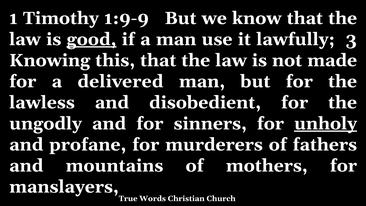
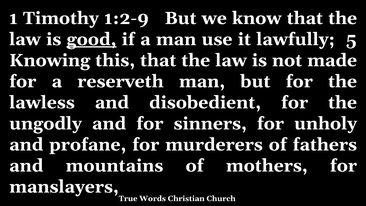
1:9-9: 1:9-9 -> 1:2-9 (126, 18)
3: 3 -> 5 (351, 39)
delivered: delivered -> reserveth (120, 81)
unholy underline: present -> none (326, 124)
